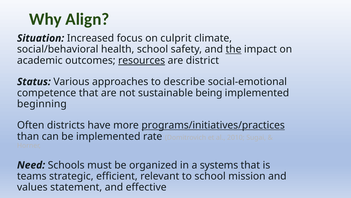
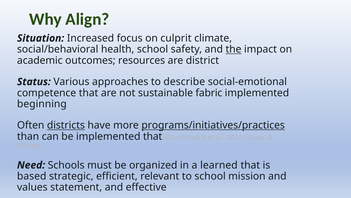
resources underline: present -> none (142, 60)
being: being -> fabric (209, 93)
districts underline: none -> present (66, 125)
implemented rate: rate -> that (153, 136)
systems: systems -> learned (219, 165)
teams: teams -> based (32, 176)
